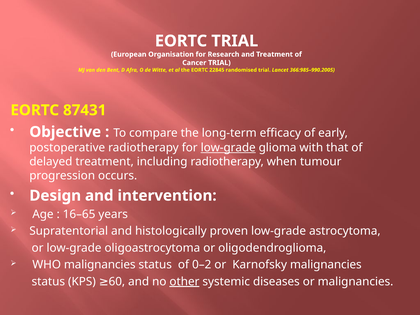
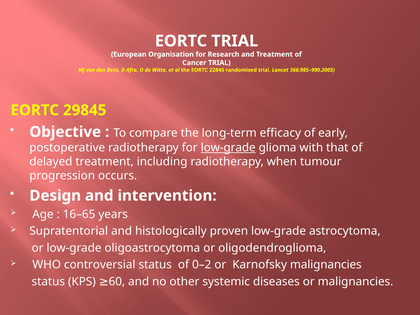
87431: 87431 -> 29845 (85, 110)
WHO malignancies: malignancies -> controversial (100, 265)
other underline: present -> none (184, 281)
